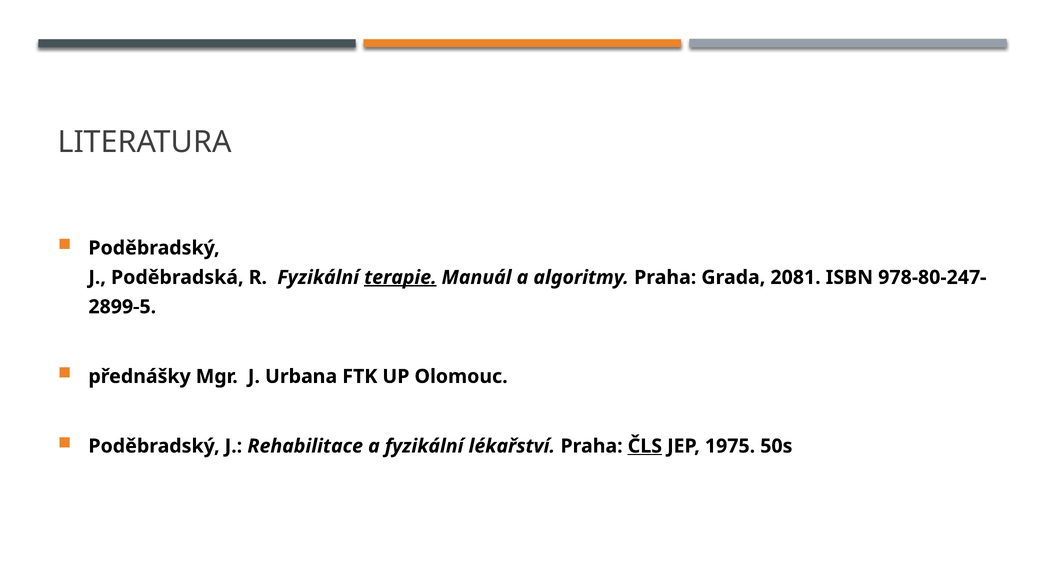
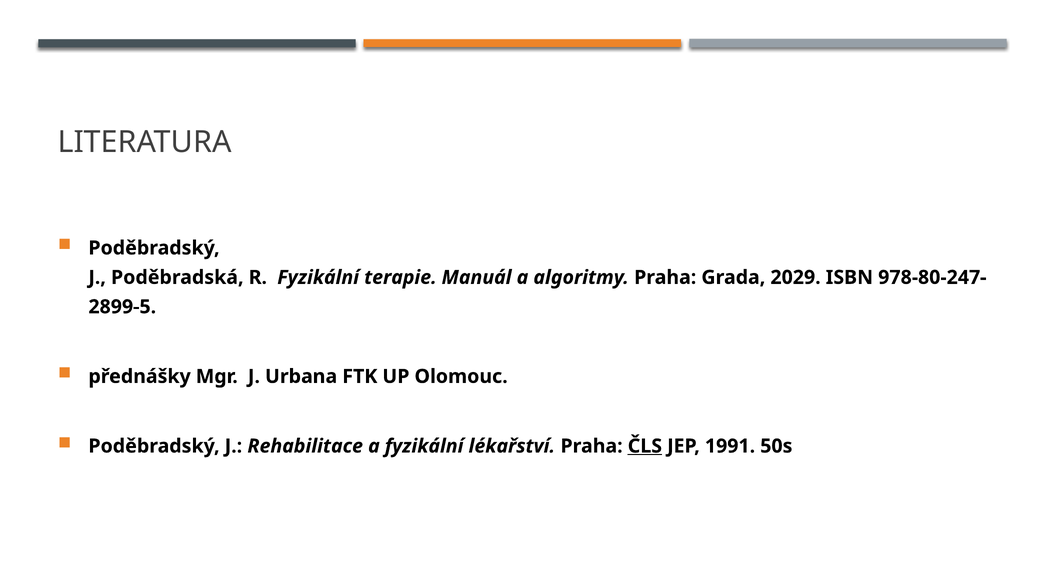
terapie underline: present -> none (400, 277)
2081: 2081 -> 2029 (796, 277)
1975: 1975 -> 1991 (730, 446)
